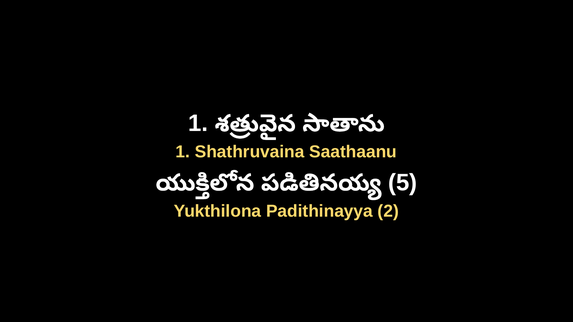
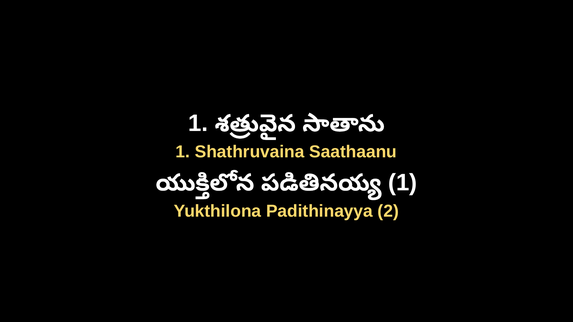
5: 5 -> 1 (403, 183)
